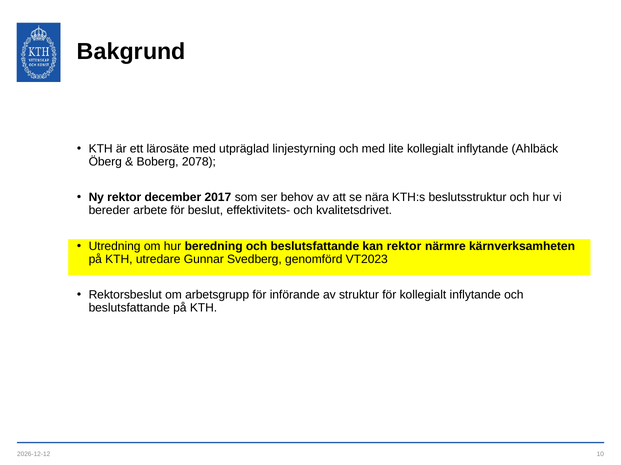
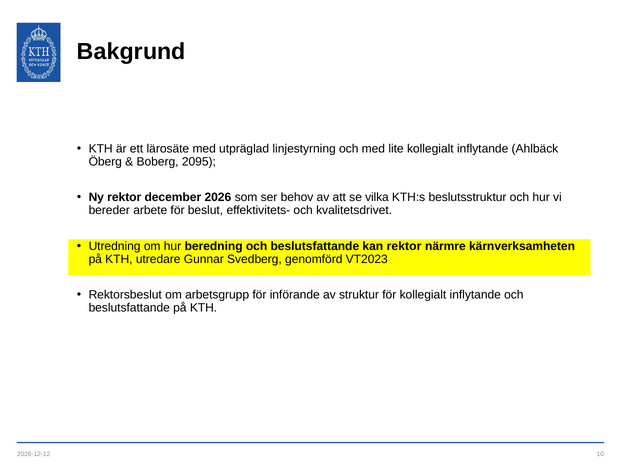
2078: 2078 -> 2095 (199, 162)
2017: 2017 -> 2026 (218, 198)
nära: nära -> vilka (377, 198)
